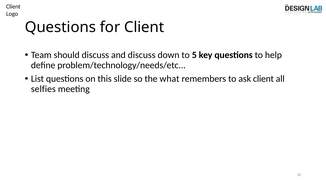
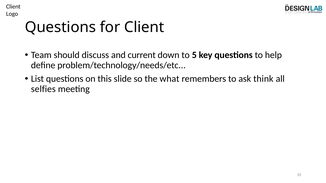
and discuss: discuss -> current (142, 55)
ask client: client -> think (263, 79)
